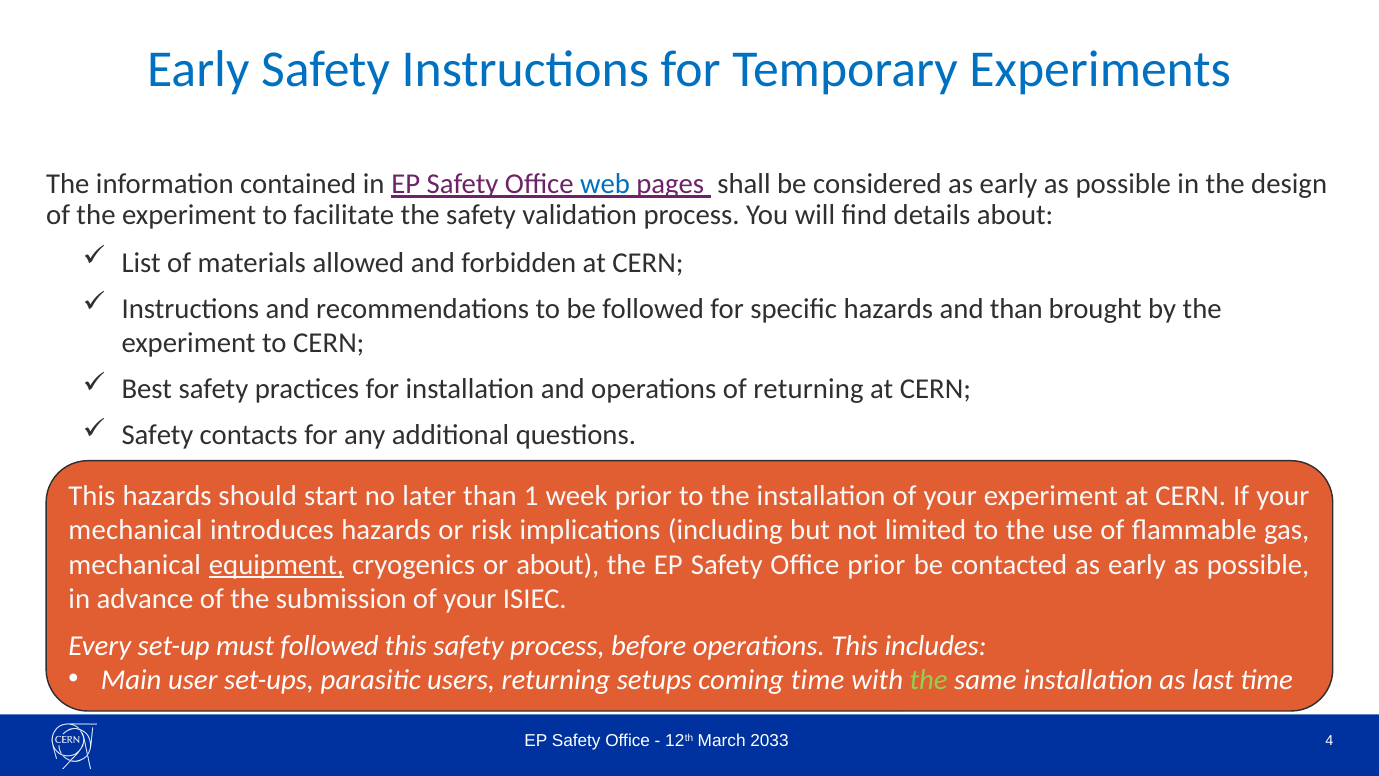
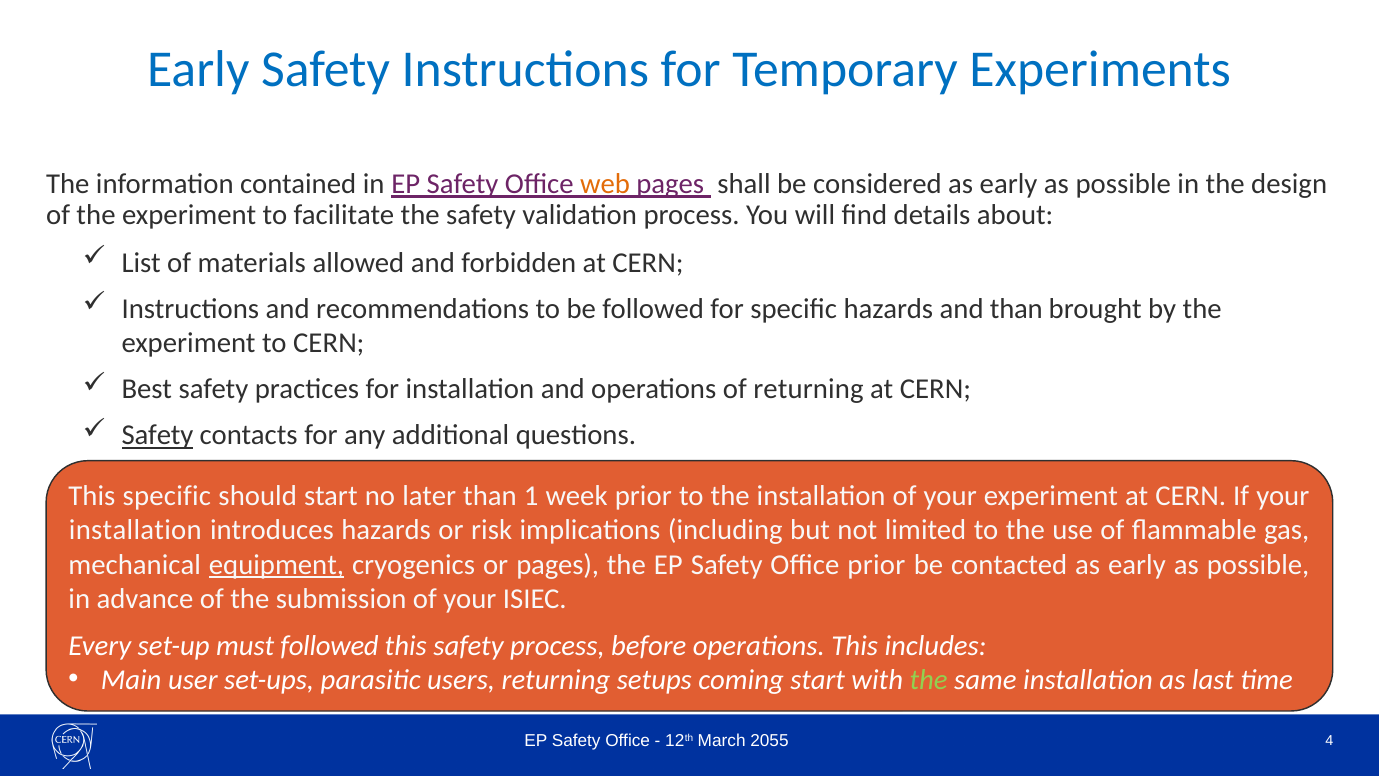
web colour: blue -> orange (605, 184)
Safety underline: none -> present (157, 435)
This hazards: hazards -> specific (167, 495)
mechanical: mechanical -> installation (135, 530)
or about: about -> pages (558, 564)
coming time: time -> start (818, 680)
2033: 2033 -> 2055 (769, 741)
